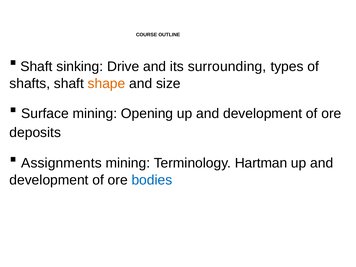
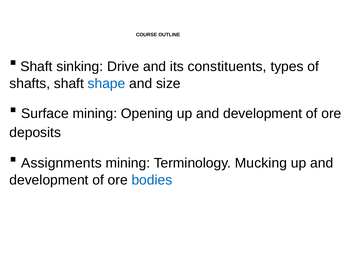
surrounding: surrounding -> constituents (227, 66)
shape colour: orange -> blue (107, 83)
Hartman: Hartman -> Mucking (261, 163)
